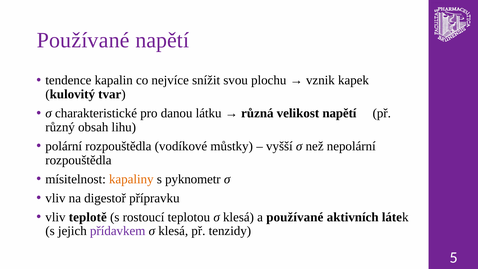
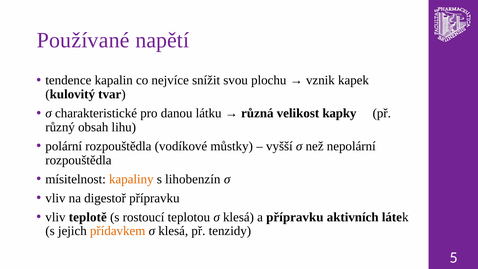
velikost napětí: napětí -> kapky (339, 113)
pyknometr: pyknometr -> lihobenzín (193, 179)
a používané: používané -> přípravku (295, 217)
přídavkem colour: purple -> orange (118, 231)
